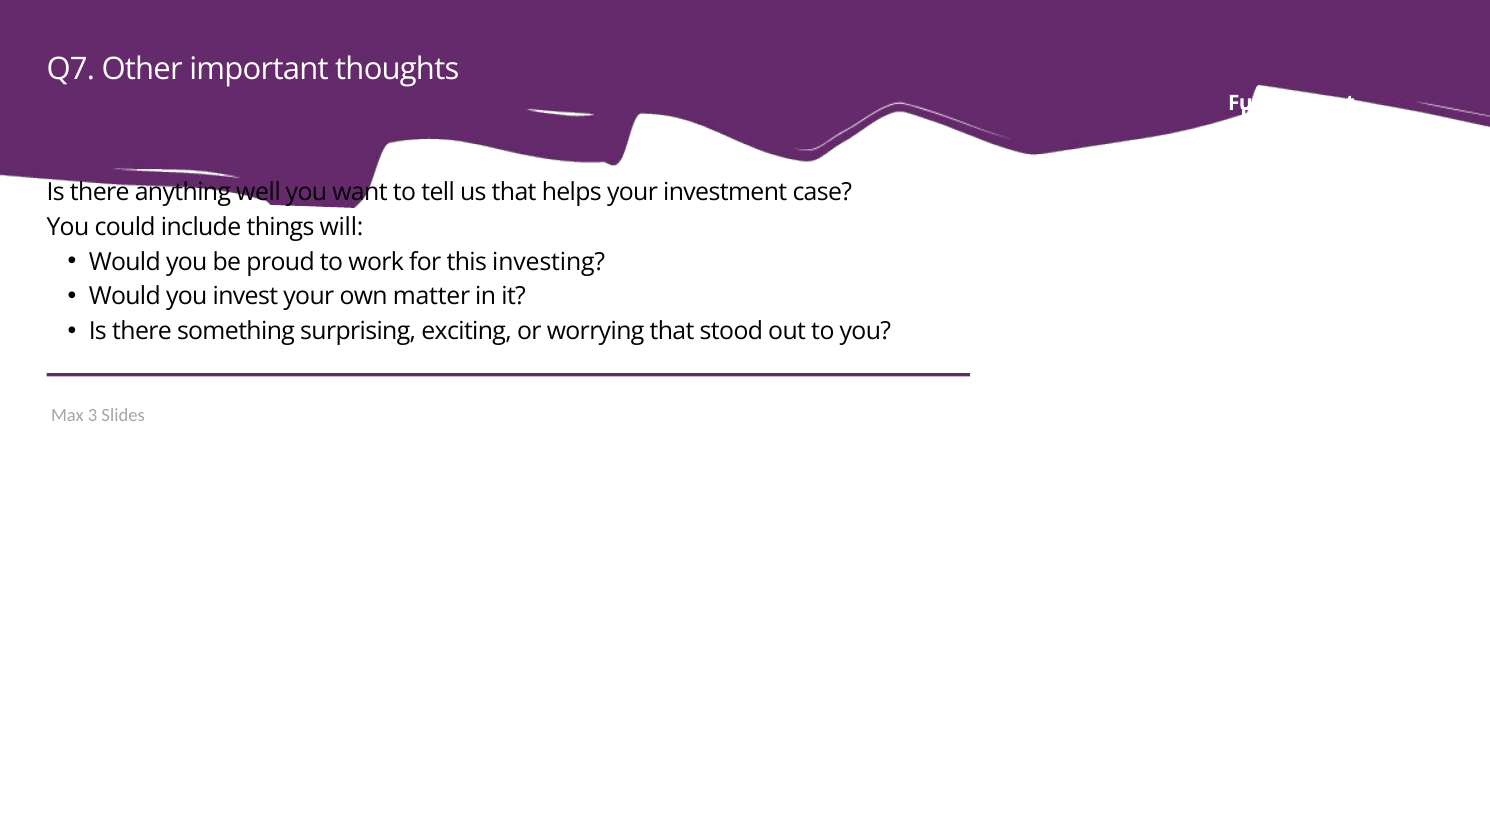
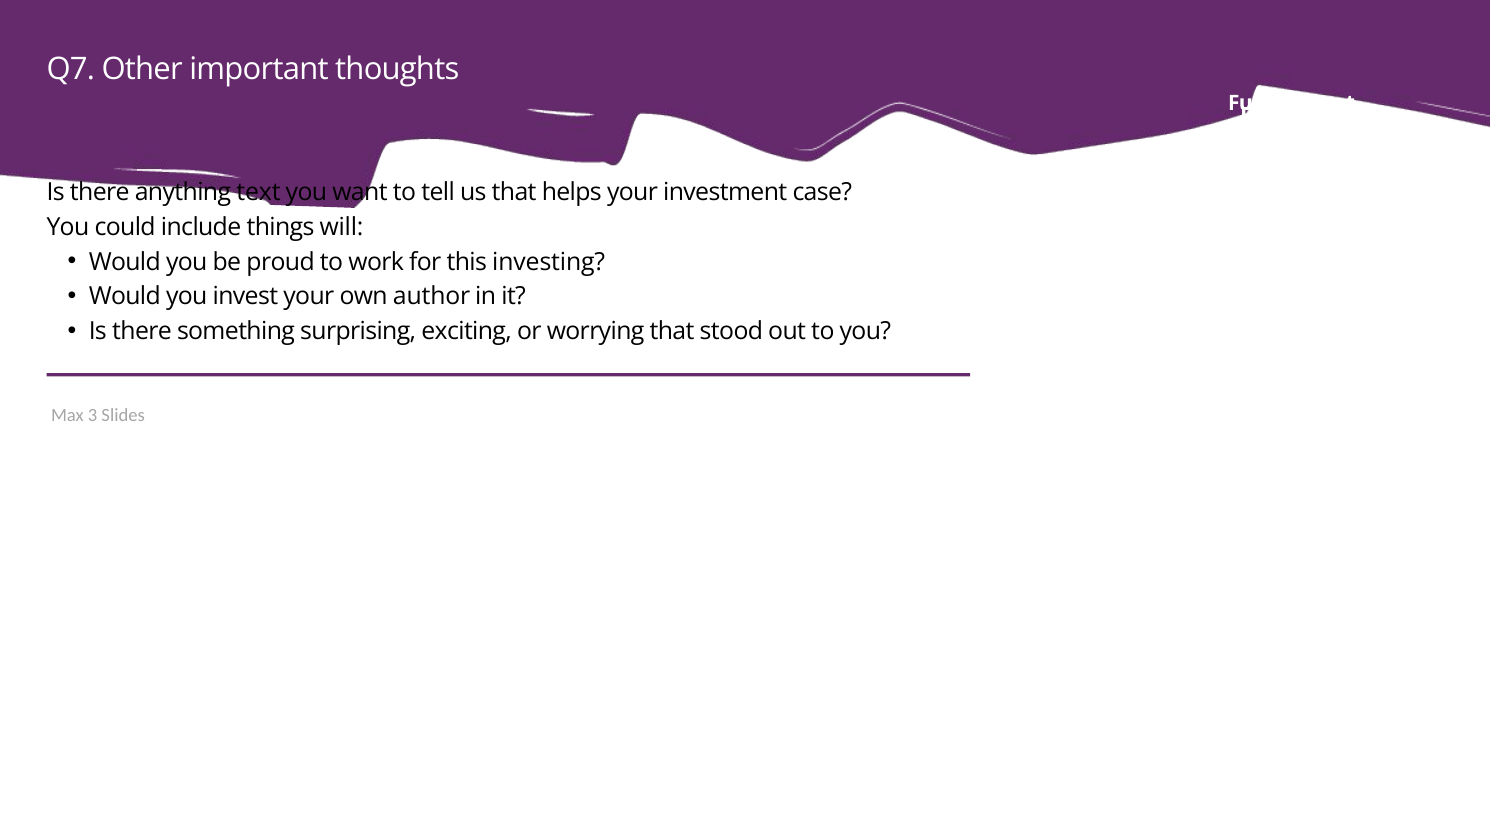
well: well -> text (258, 192)
matter: matter -> author (432, 297)
